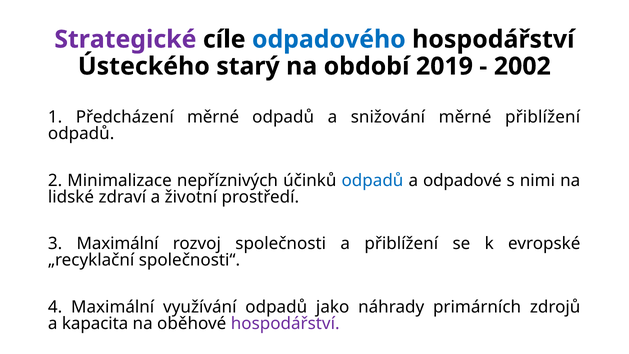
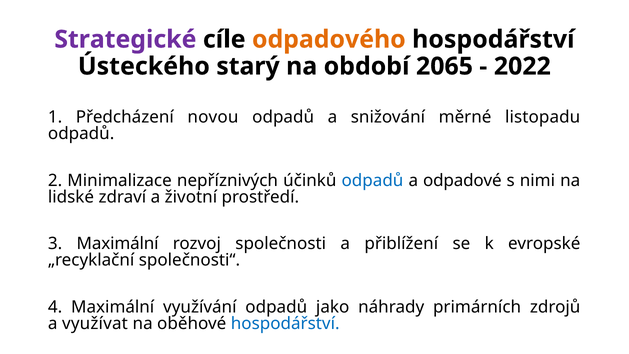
odpadového colour: blue -> orange (329, 39)
2019: 2019 -> 2065 (444, 66)
2002: 2002 -> 2022 (522, 66)
Předcházení měrné: měrné -> novou (213, 117)
měrné přiblížení: přiblížení -> listopadu (543, 117)
kapacita: kapacita -> využívat (95, 323)
hospodářství colour: purple -> blue (285, 323)
